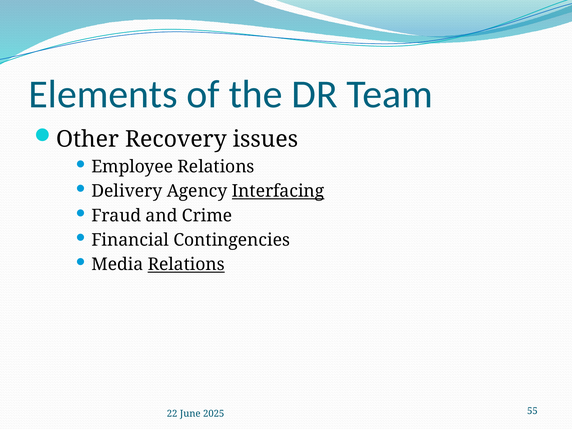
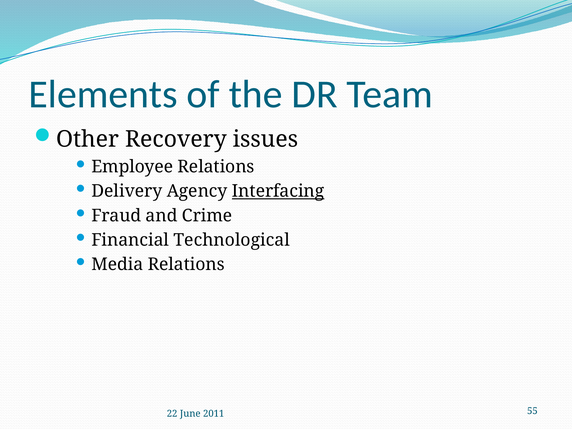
Contingencies: Contingencies -> Technological (232, 240)
Relations underline: present -> none (186, 265)
2025: 2025 -> 2011 (214, 414)
